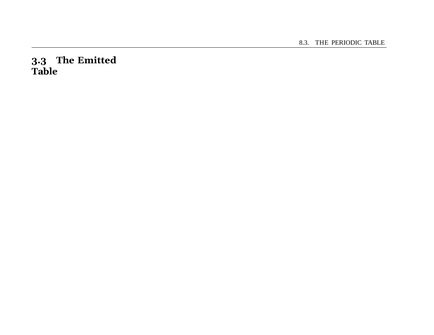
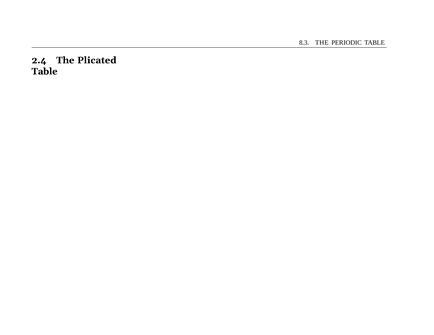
3.3: 3.3 -> 2.4 (39, 60)
Emitted: Emitted -> Plicated (97, 60)
